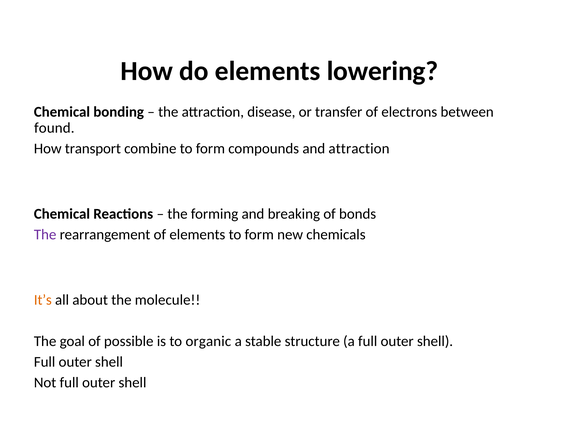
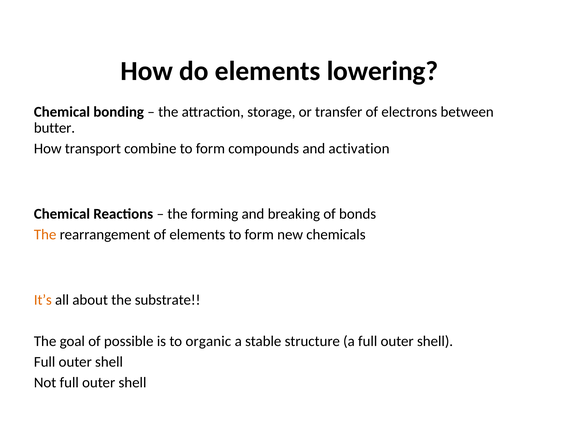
disease: disease -> storage (271, 112)
found: found -> butter (54, 128)
and attraction: attraction -> activation (359, 148)
The colour: purple -> orange (45, 234)
molecule: molecule -> substrate (168, 300)
